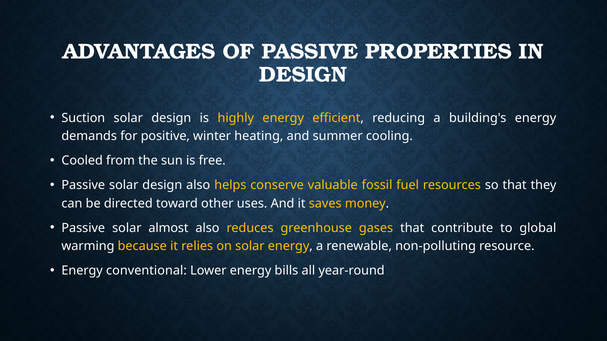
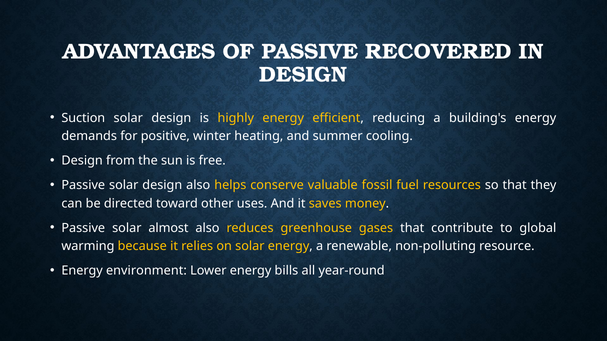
PROPERTIES: PROPERTIES -> RECOVERED (438, 52)
Cooled: Cooled -> Design (82, 161)
conventional: conventional -> environment (146, 271)
